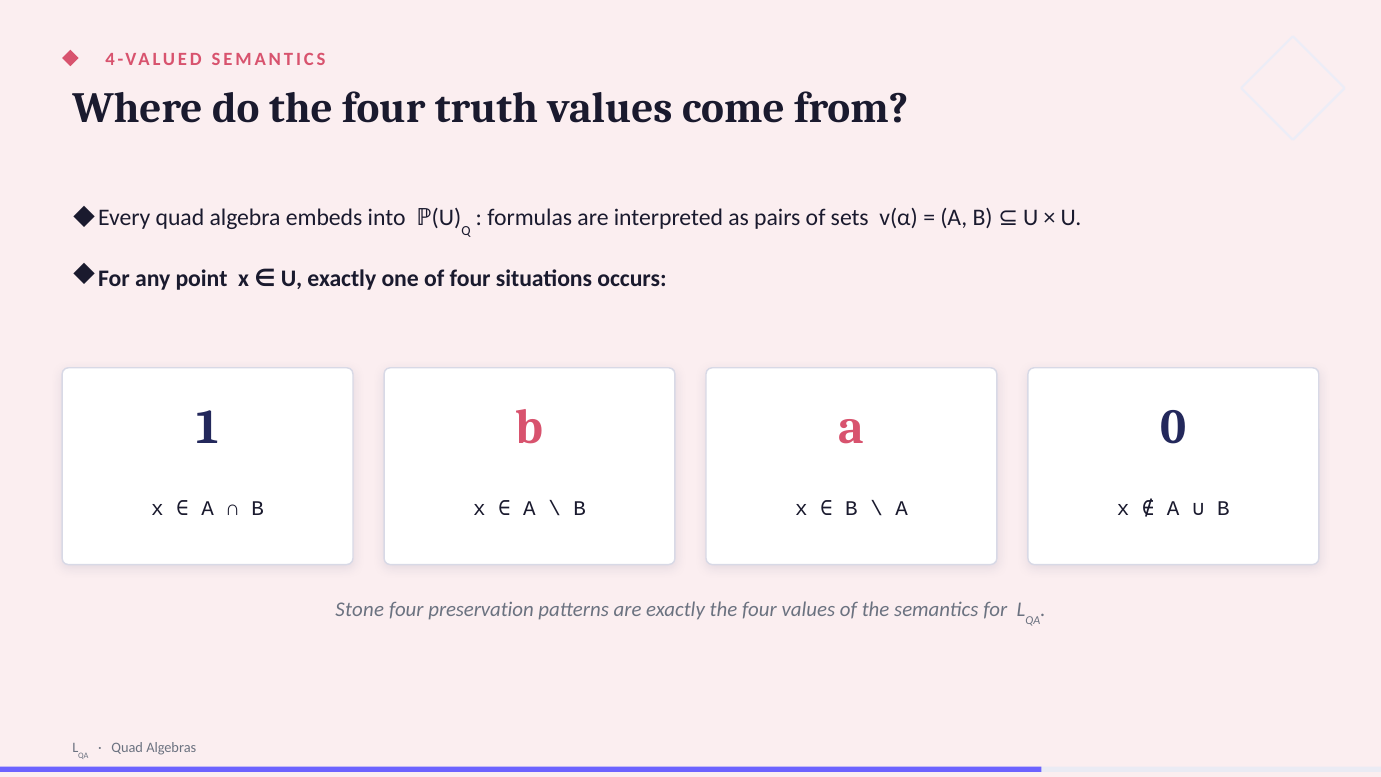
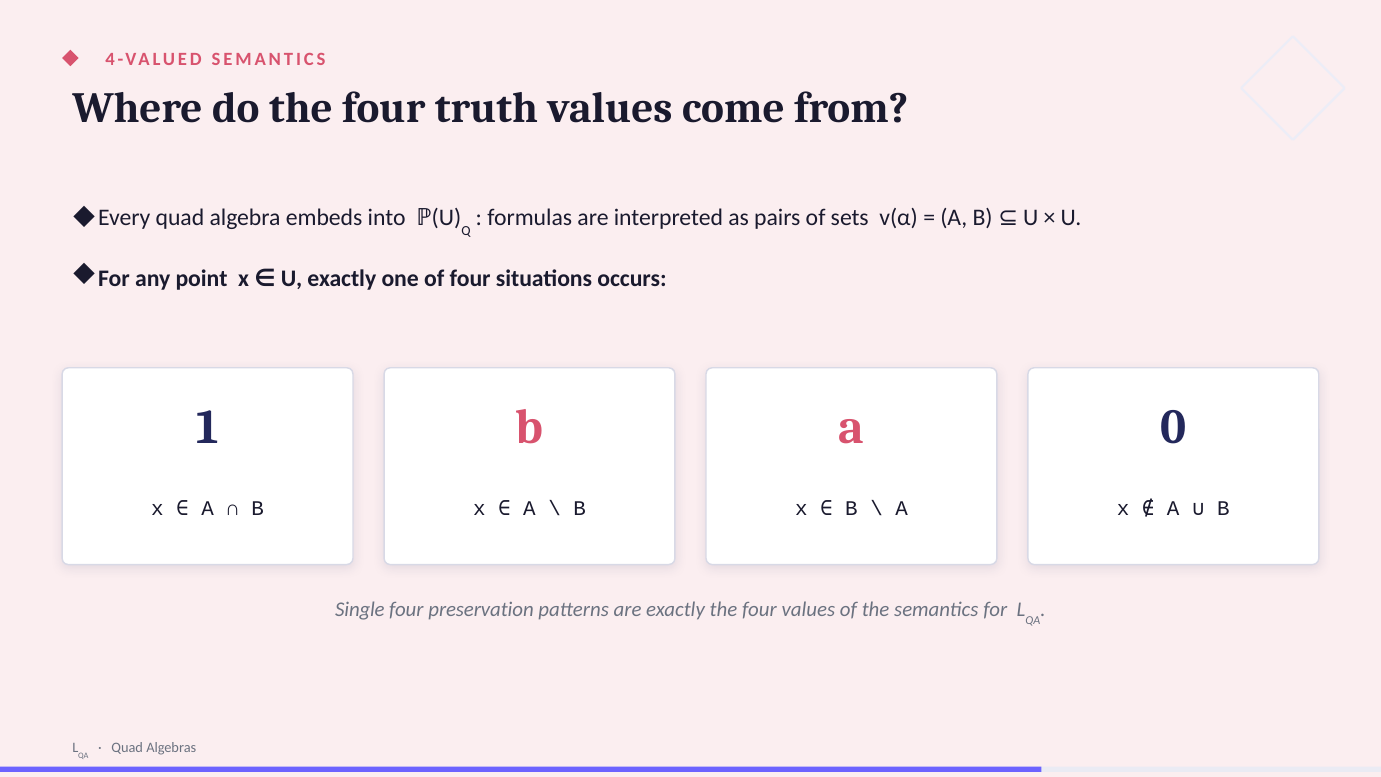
Stone: Stone -> Single (360, 609)
